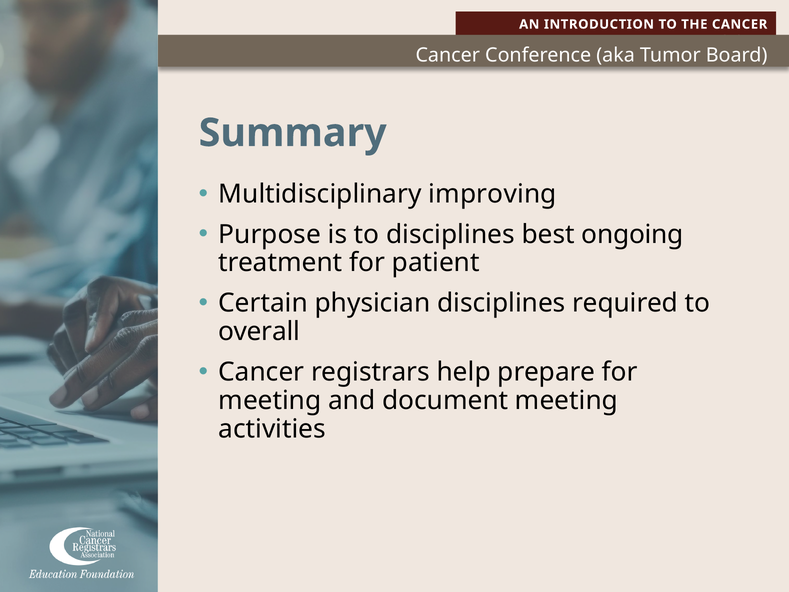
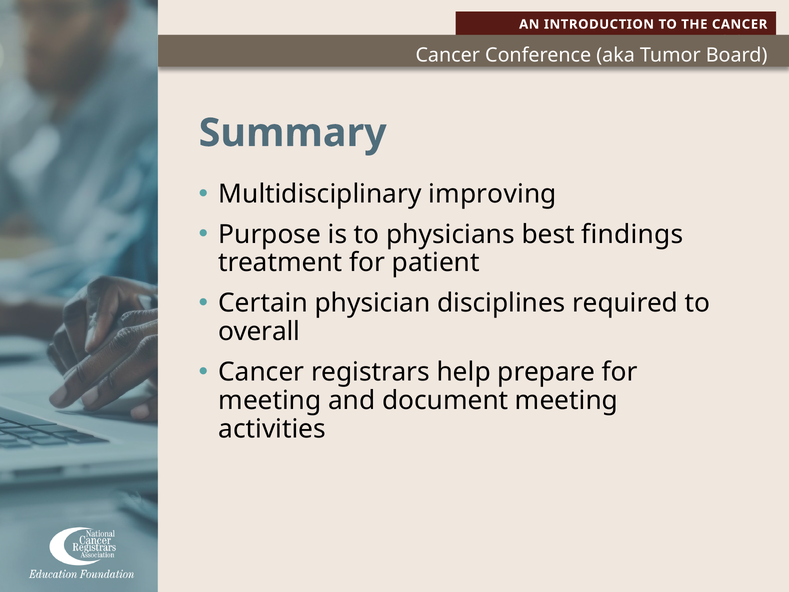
to disciplines: disciplines -> physicians (450, 234)
ongoing: ongoing -> findings (632, 234)
